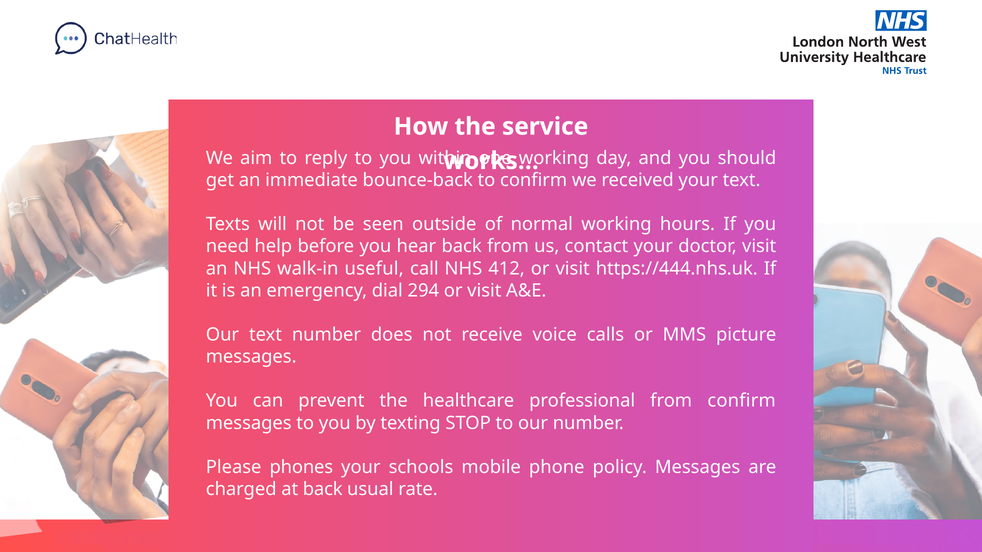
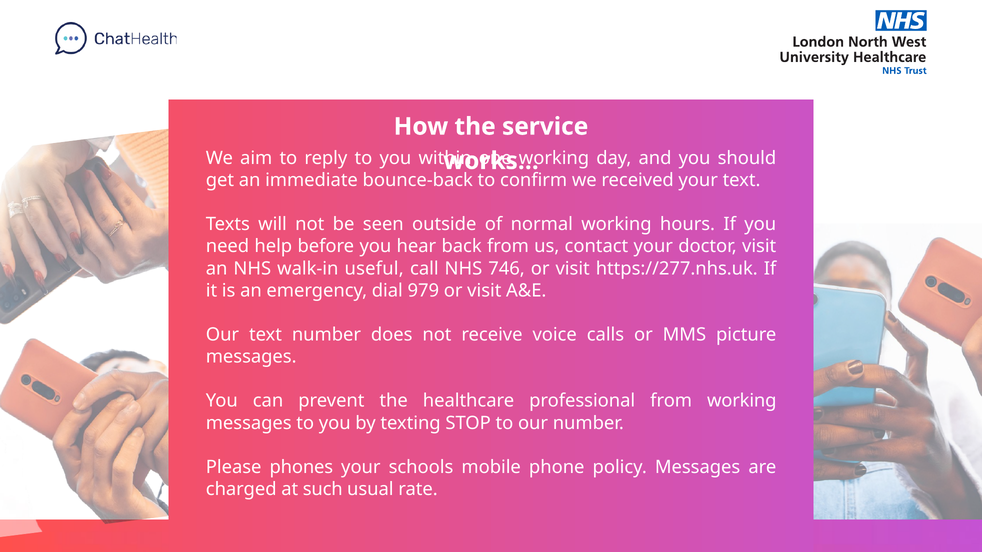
412: 412 -> 746 (507, 269)
https://444.nhs.uk: https://444.nhs.uk -> https://277.nhs.uk (677, 269)
294: 294 -> 979 (423, 291)
from confirm: confirm -> working (742, 401)
at back: back -> such (323, 490)
